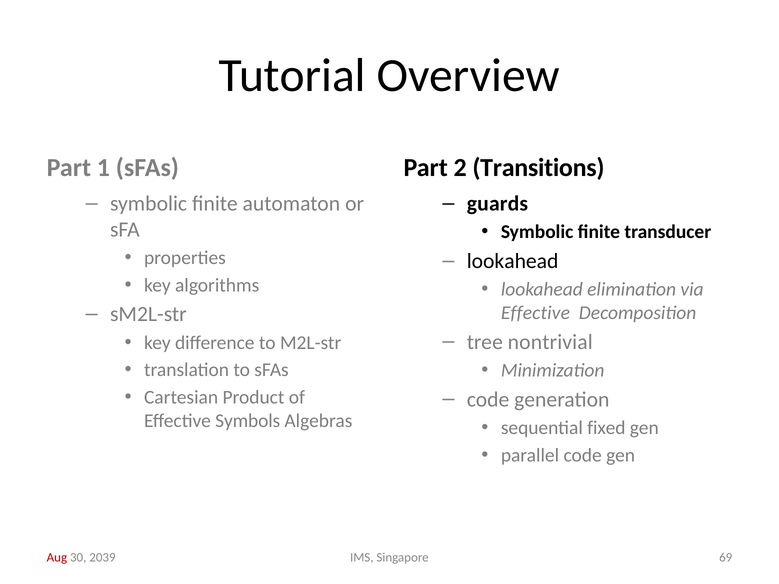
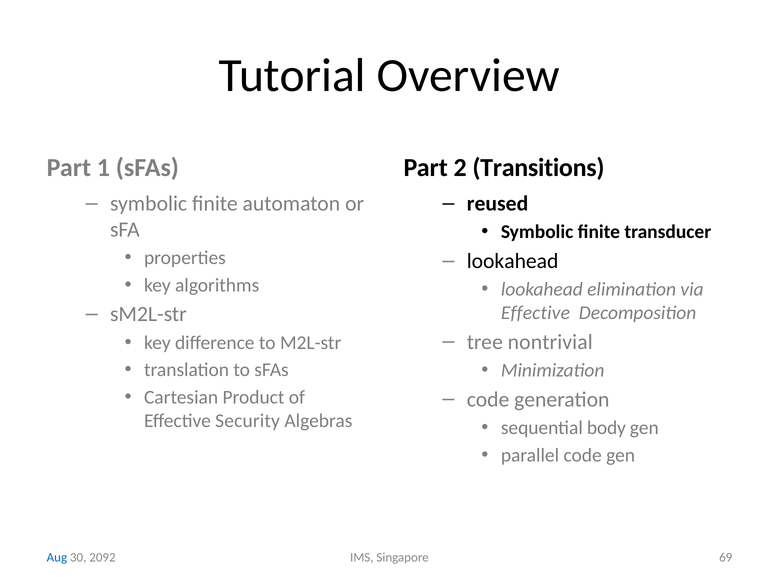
guards: guards -> reused (498, 204)
Symbols: Symbols -> Security (248, 421)
fixed: fixed -> body (606, 428)
Aug colour: red -> blue (57, 558)
2039: 2039 -> 2092 (102, 558)
